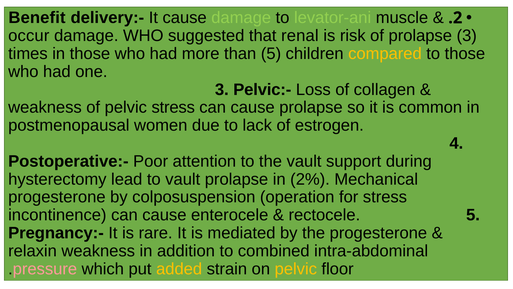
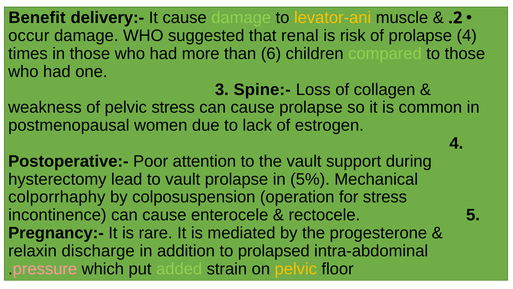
levator-ani colour: light green -> yellow (333, 18)
prolapse 3: 3 -> 4 (467, 36)
than 5: 5 -> 6 (271, 54)
compared colour: yellow -> light green (385, 54)
Pelvic:-: Pelvic:- -> Spine:- (262, 89)
2%: 2% -> 5% (310, 179)
progesterone: progesterone -> colporrhaphy (57, 197)
relaxin weakness: weakness -> discharge (98, 251)
combined: combined -> prolapsed (274, 251)
added colour: yellow -> light green (179, 268)
